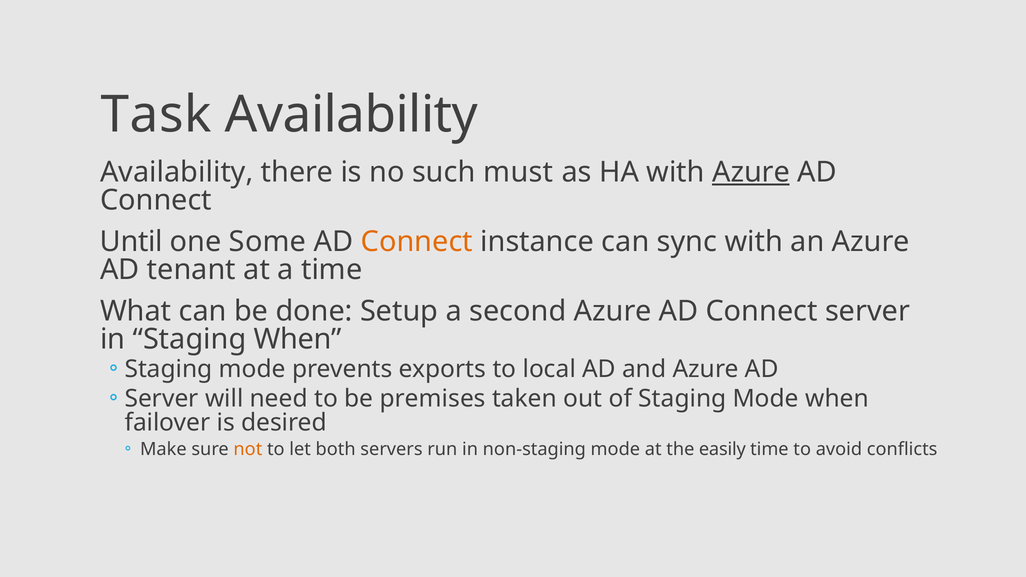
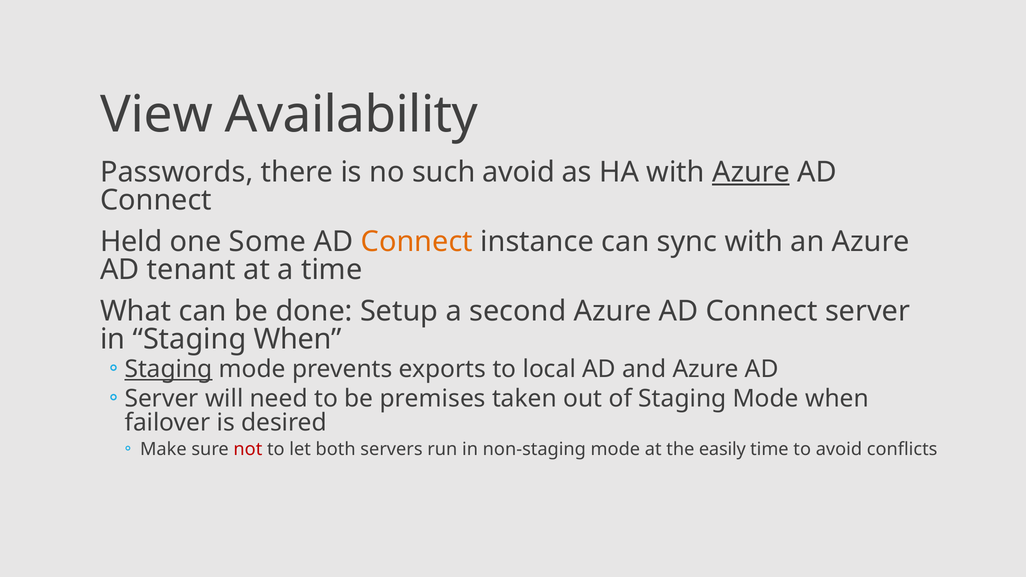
Task: Task -> View (156, 115)
Availability: Availability -> Passwords (177, 172)
such must: must -> avoid (519, 172)
Until: Until -> Held (131, 242)
Staging underline: none -> present (169, 369)
not colour: orange -> red (248, 450)
